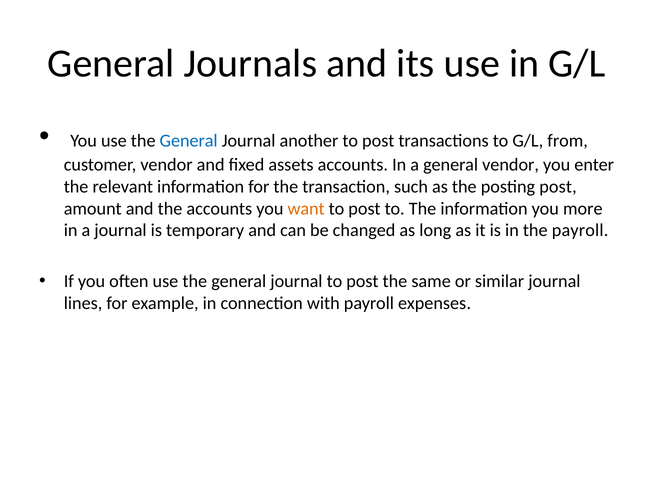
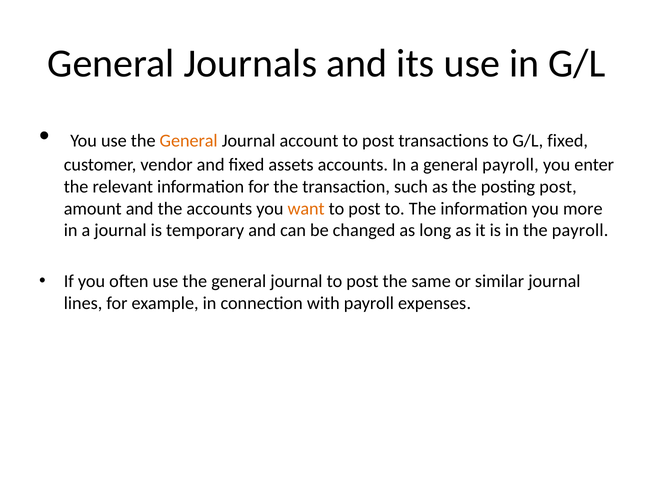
General colour: blue -> orange (189, 141)
another: another -> account (309, 141)
G/L from: from -> fixed (568, 141)
general vendor: vendor -> payroll (510, 165)
